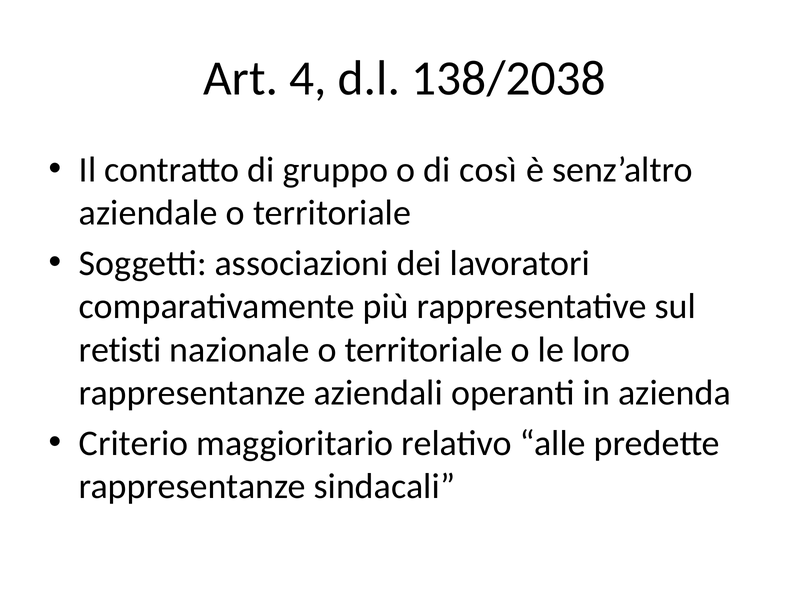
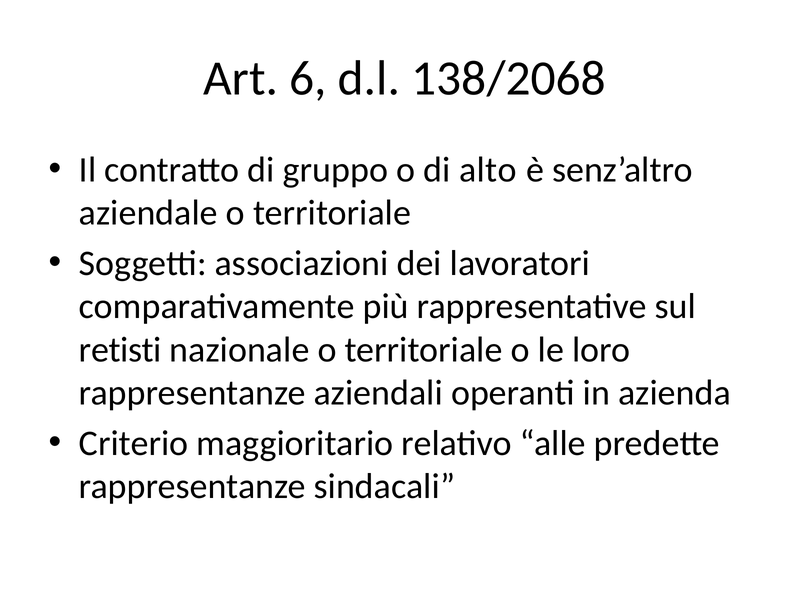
4: 4 -> 6 (308, 78)
138/2038: 138/2038 -> 138/2068 (509, 78)
così: così -> alto (488, 170)
